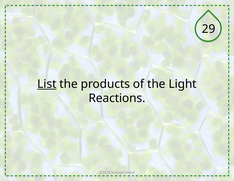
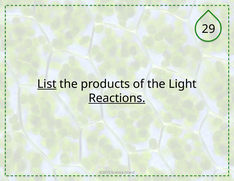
Reactions underline: none -> present (117, 98)
